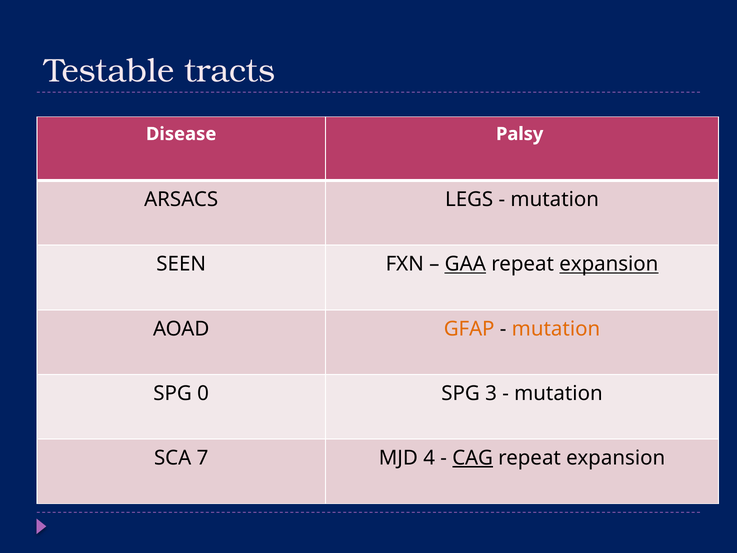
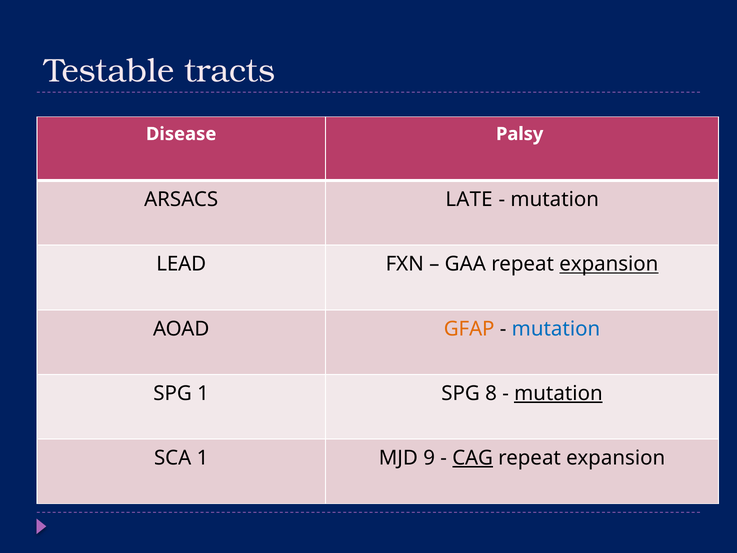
LEGS: LEGS -> LATE (469, 199)
SEEN: SEEN -> LEAD (181, 264)
GAA underline: present -> none (465, 264)
mutation colour: orange -> blue (556, 329)
SPG 0: 0 -> 1 (203, 393)
3: 3 -> 8 (491, 393)
mutation underline: none -> present (558, 393)
SCA 7: 7 -> 1 (203, 458)
4: 4 -> 9 (429, 458)
